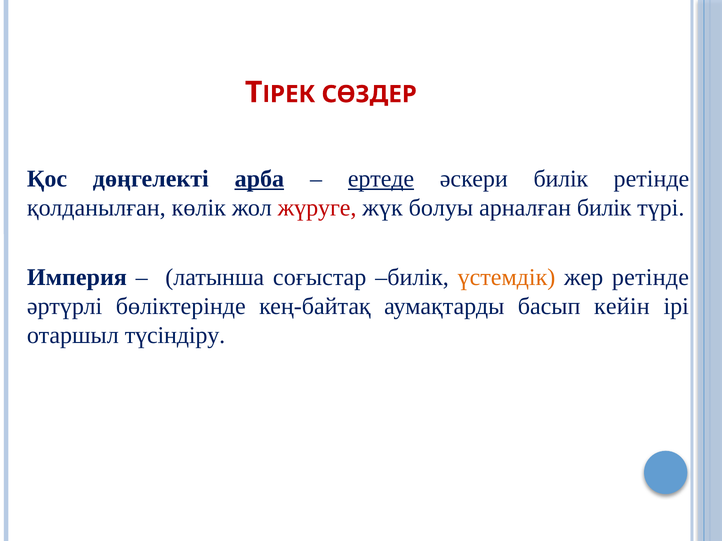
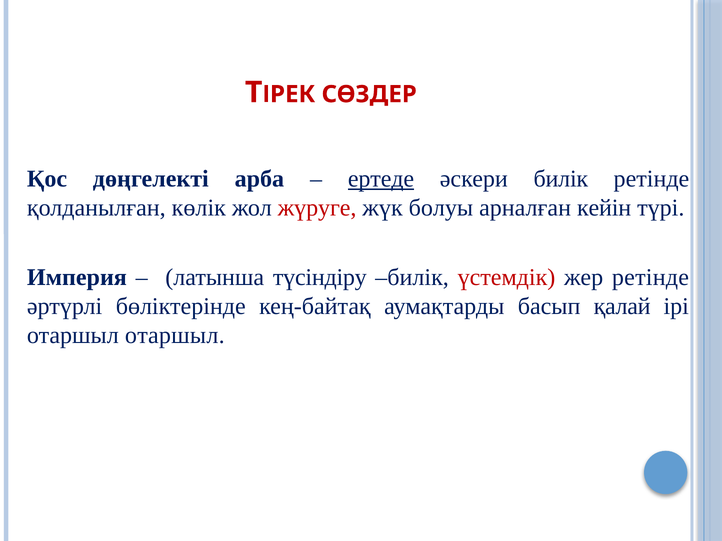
арба underline: present -> none (259, 179)
арналған билік: билік -> кейін (604, 208)
соғыстар: соғыстар -> түсіндіру (320, 278)
үстемдік colour: orange -> red (506, 278)
кейін: кейін -> қалай (622, 307)
отаршыл түсіндіру: түсіндіру -> отаршыл (175, 336)
